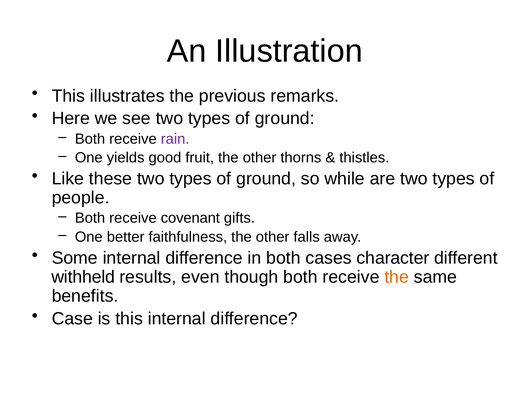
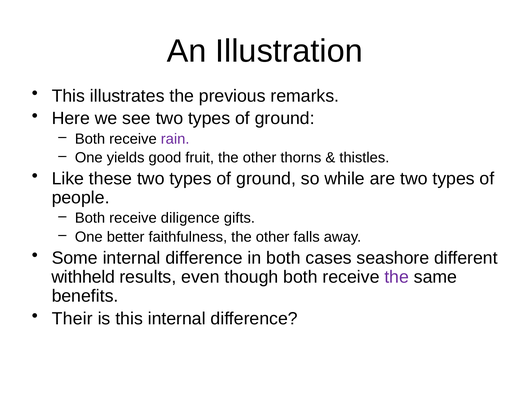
covenant: covenant -> diligence (190, 218)
character: character -> seashore (393, 258)
the colour: orange -> purple (397, 277)
Case: Case -> Their (72, 319)
